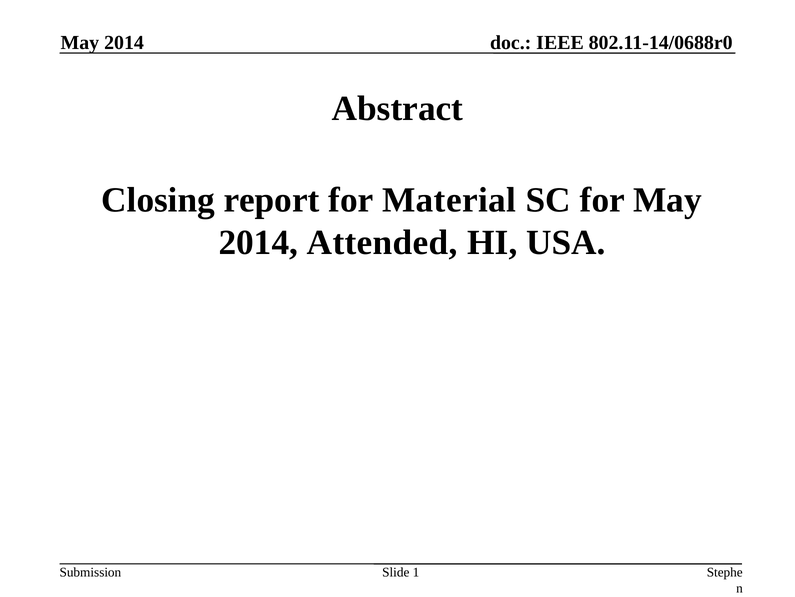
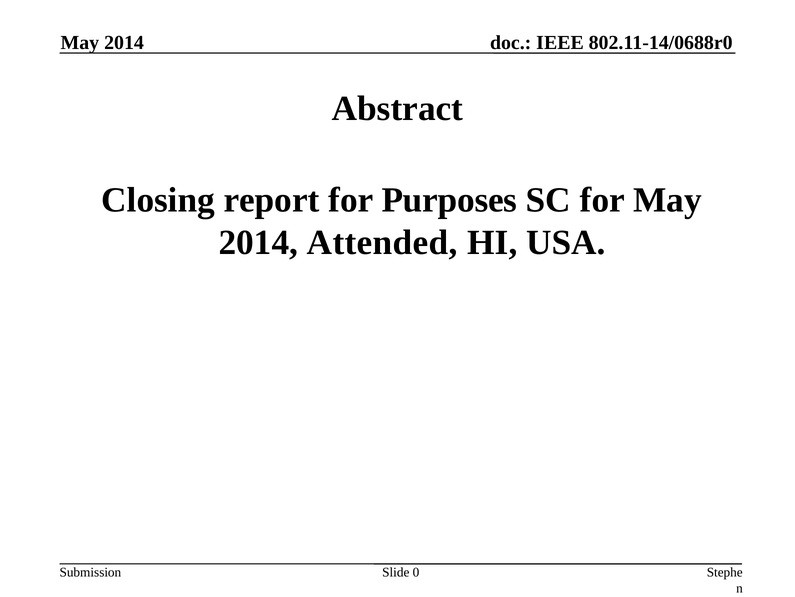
Material: Material -> Purposes (449, 200)
1: 1 -> 0 (416, 572)
